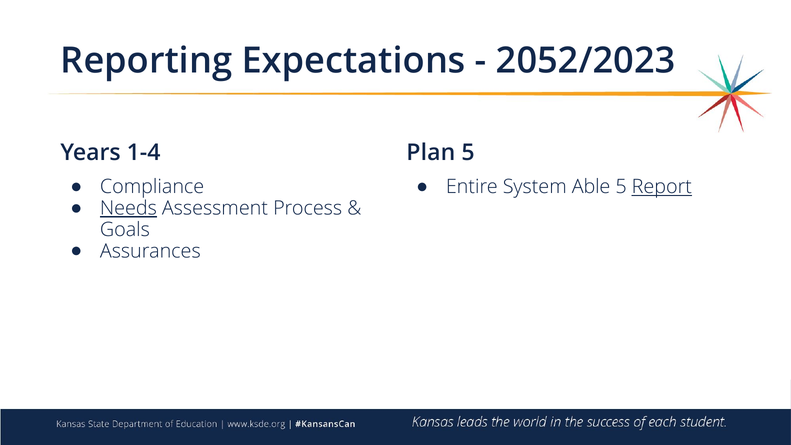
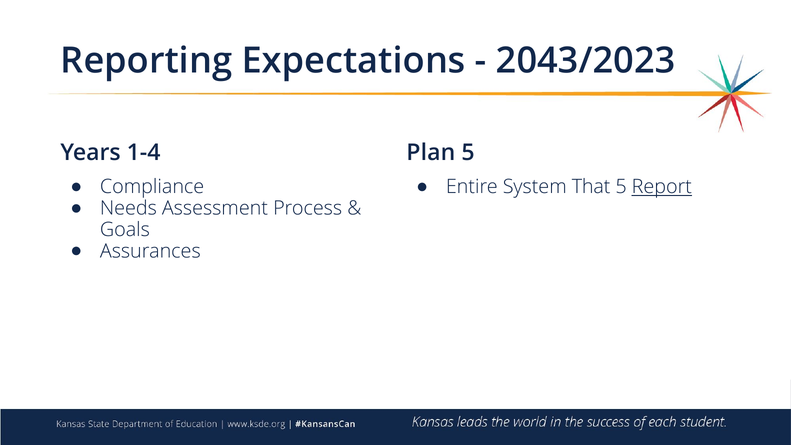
2052/2023: 2052/2023 -> 2043/2023 (586, 61)
Able: Able -> That (591, 187)
Needs underline: present -> none (128, 208)
